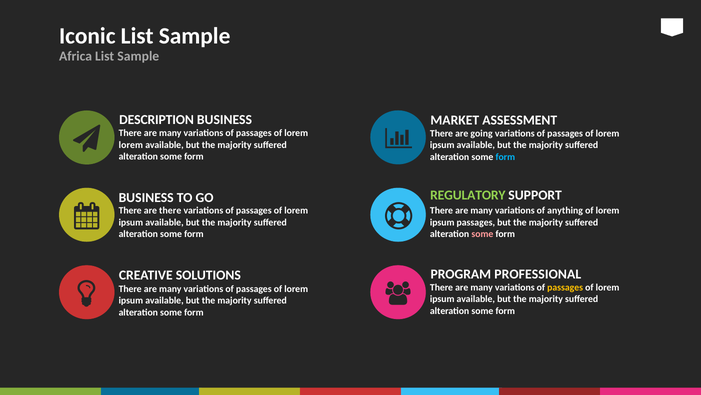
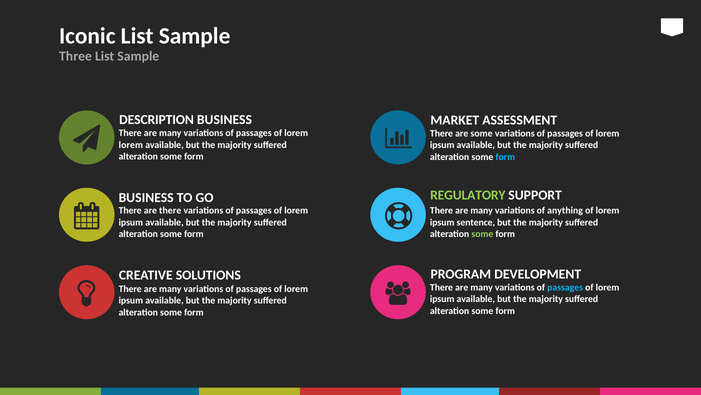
Africa: Africa -> Three (76, 56)
are going: going -> some (482, 133)
ipsum passages: passages -> sentence (476, 222)
some colour: pink -> light green (482, 234)
PROFESSIONAL: PROFESSIONAL -> DEVELOPMENT (538, 274)
passages colour: yellow -> light blue (565, 287)
